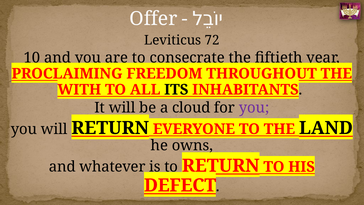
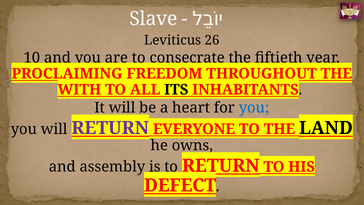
Offer: Offer -> Slave (154, 19)
72: 72 -> 26 (212, 40)
cloud: cloud -> heart (191, 108)
you colour: purple -> blue (254, 108)
RETURN colour: black -> purple (110, 128)
whatever: whatever -> assembly (112, 167)
